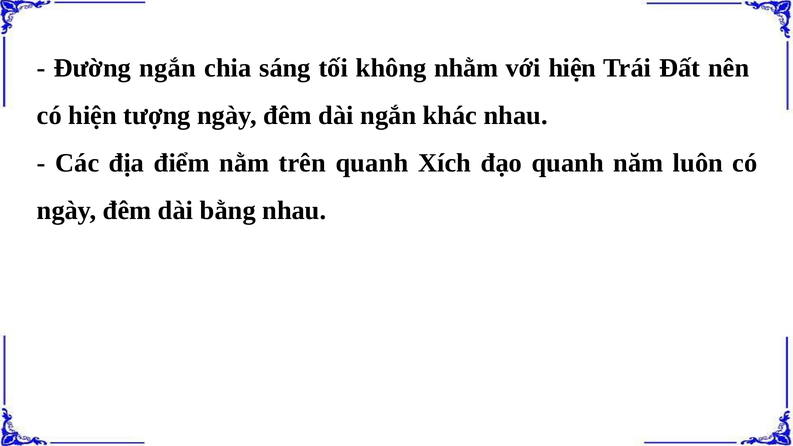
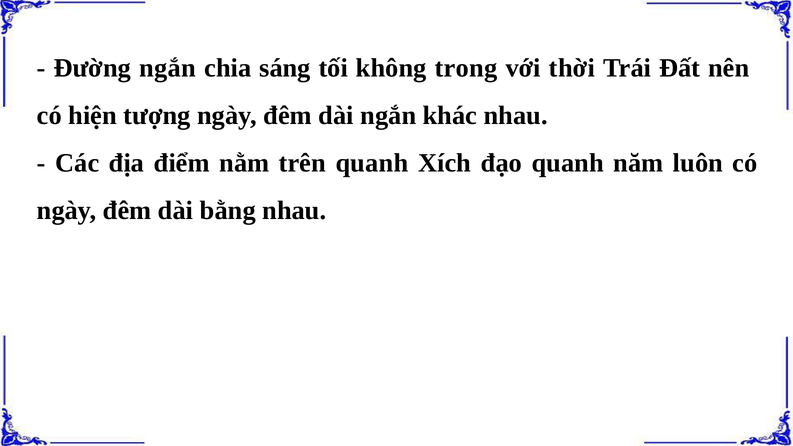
nhằm: nhằm -> trong (466, 68)
với hiện: hiện -> thời (572, 68)
